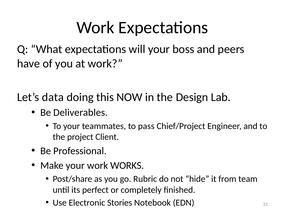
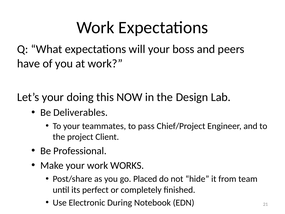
Let’s data: data -> your (53, 97)
Rubric: Rubric -> Placed (145, 179)
Stories: Stories -> During (120, 202)
